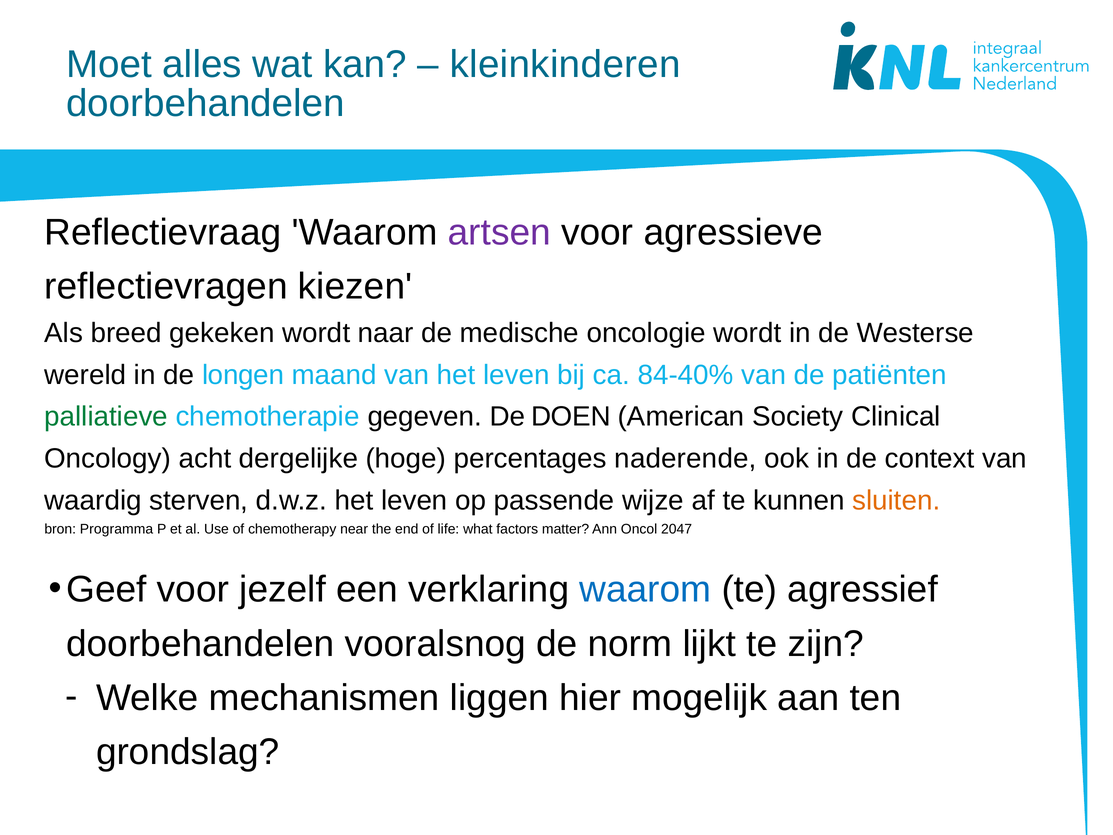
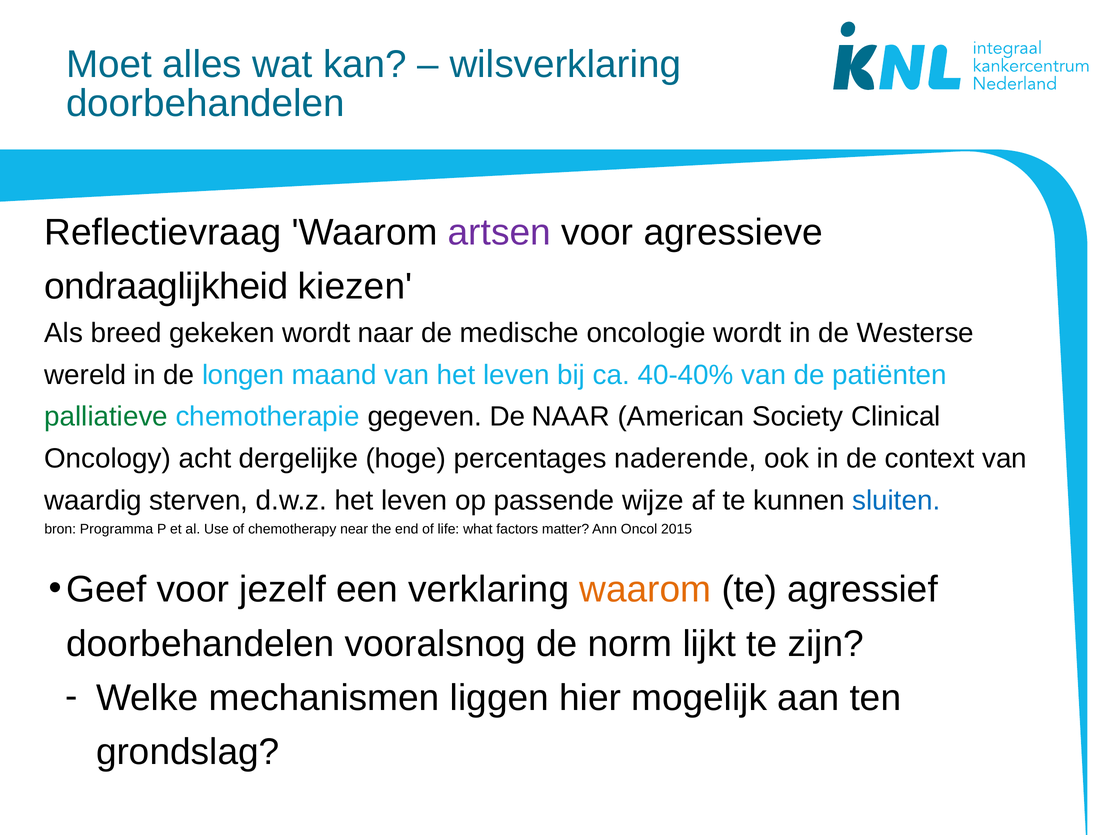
kleinkinderen: kleinkinderen -> wilsverklaring (565, 65)
reflectievragen: reflectievragen -> ondraaglijkheid (166, 286)
84-40%: 84-40% -> 40-40% (686, 375)
De DOEN: DOEN -> NAAR (571, 417)
sluiten colour: orange -> blue (896, 500)
2047: 2047 -> 2015 (677, 529)
waarom colour: blue -> orange (645, 590)
